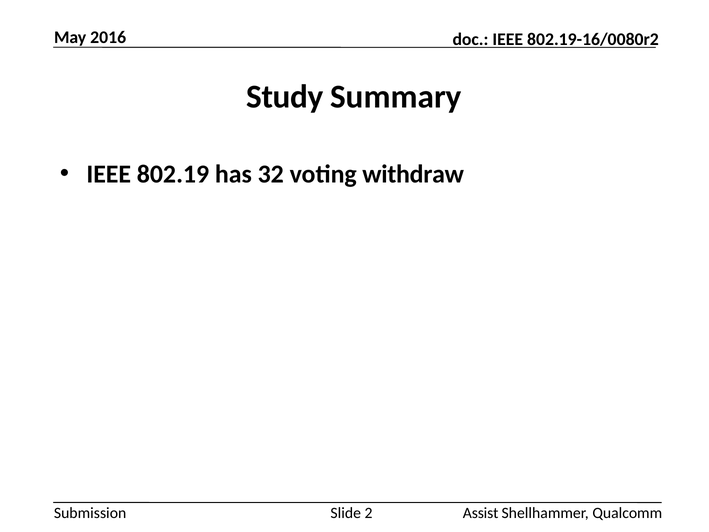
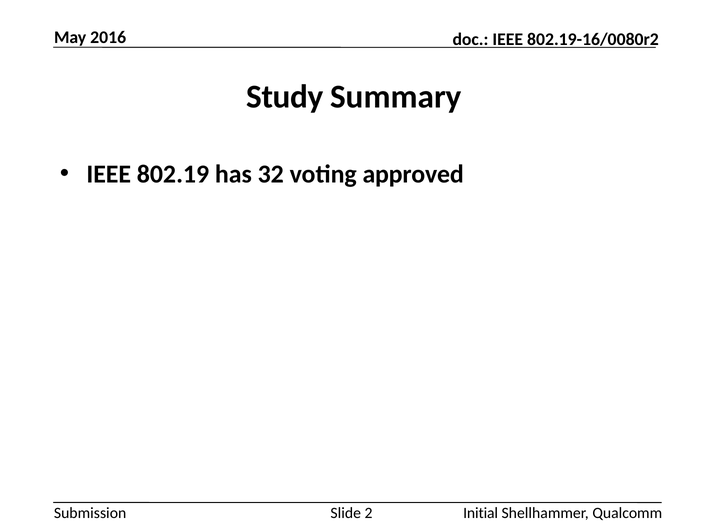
withdraw: withdraw -> approved (413, 174)
Assist: Assist -> Initial (481, 513)
